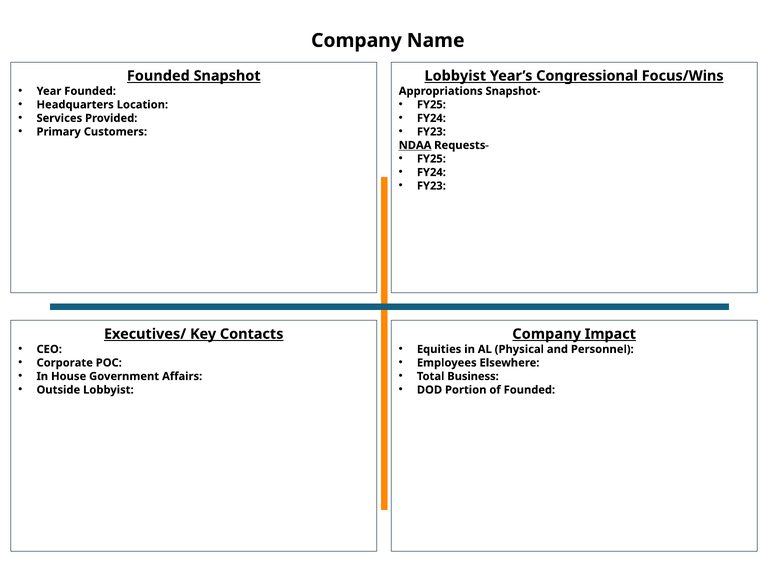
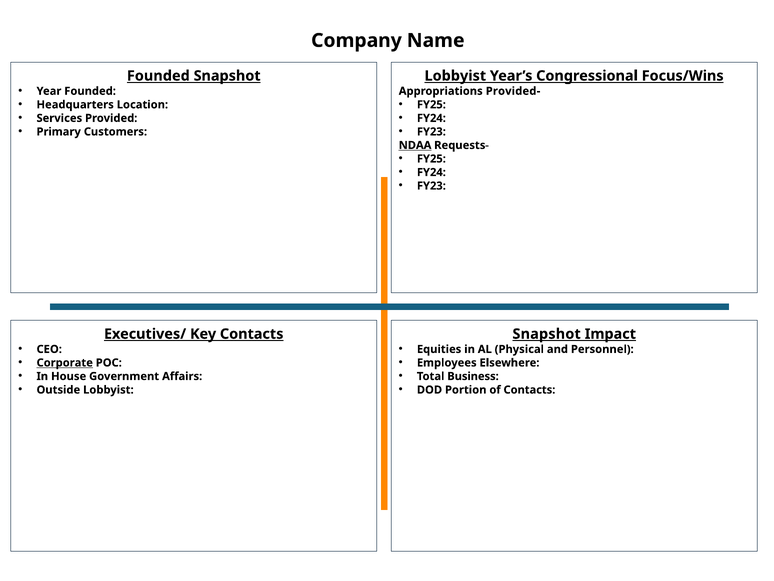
Snapshot-: Snapshot- -> Provided- (513, 91)
Company: Company -> Snapshot (547, 334)
Corporate underline: none -> present (65, 362)
of Founded: Founded -> Contacts (529, 390)
